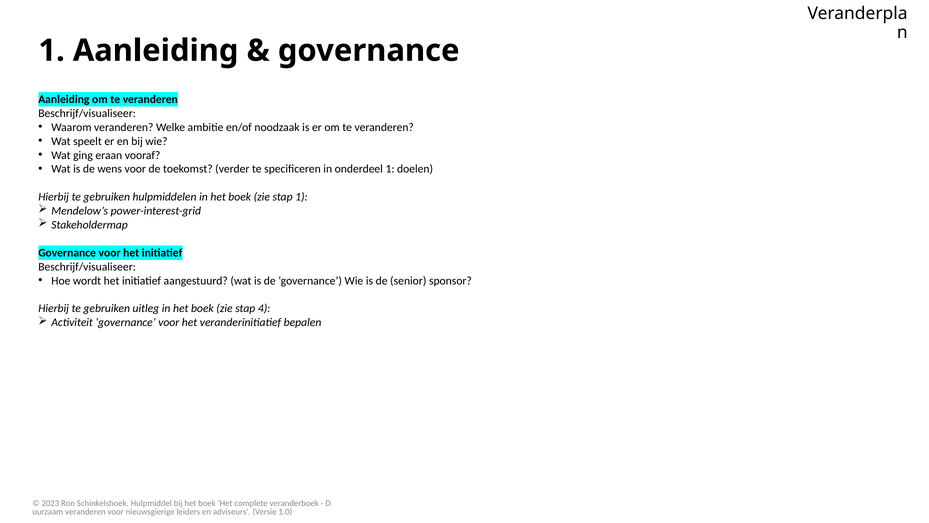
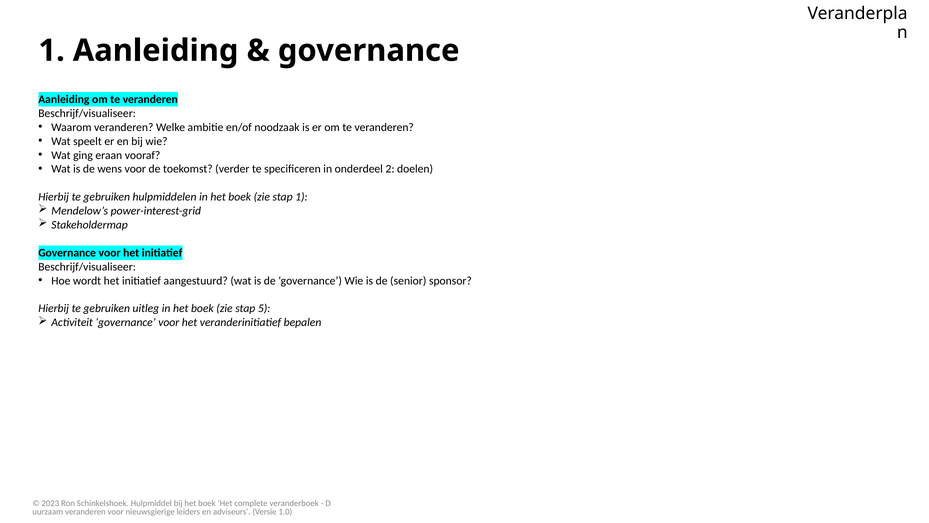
onderdeel 1: 1 -> 2 (390, 169)
4: 4 -> 5 (264, 308)
